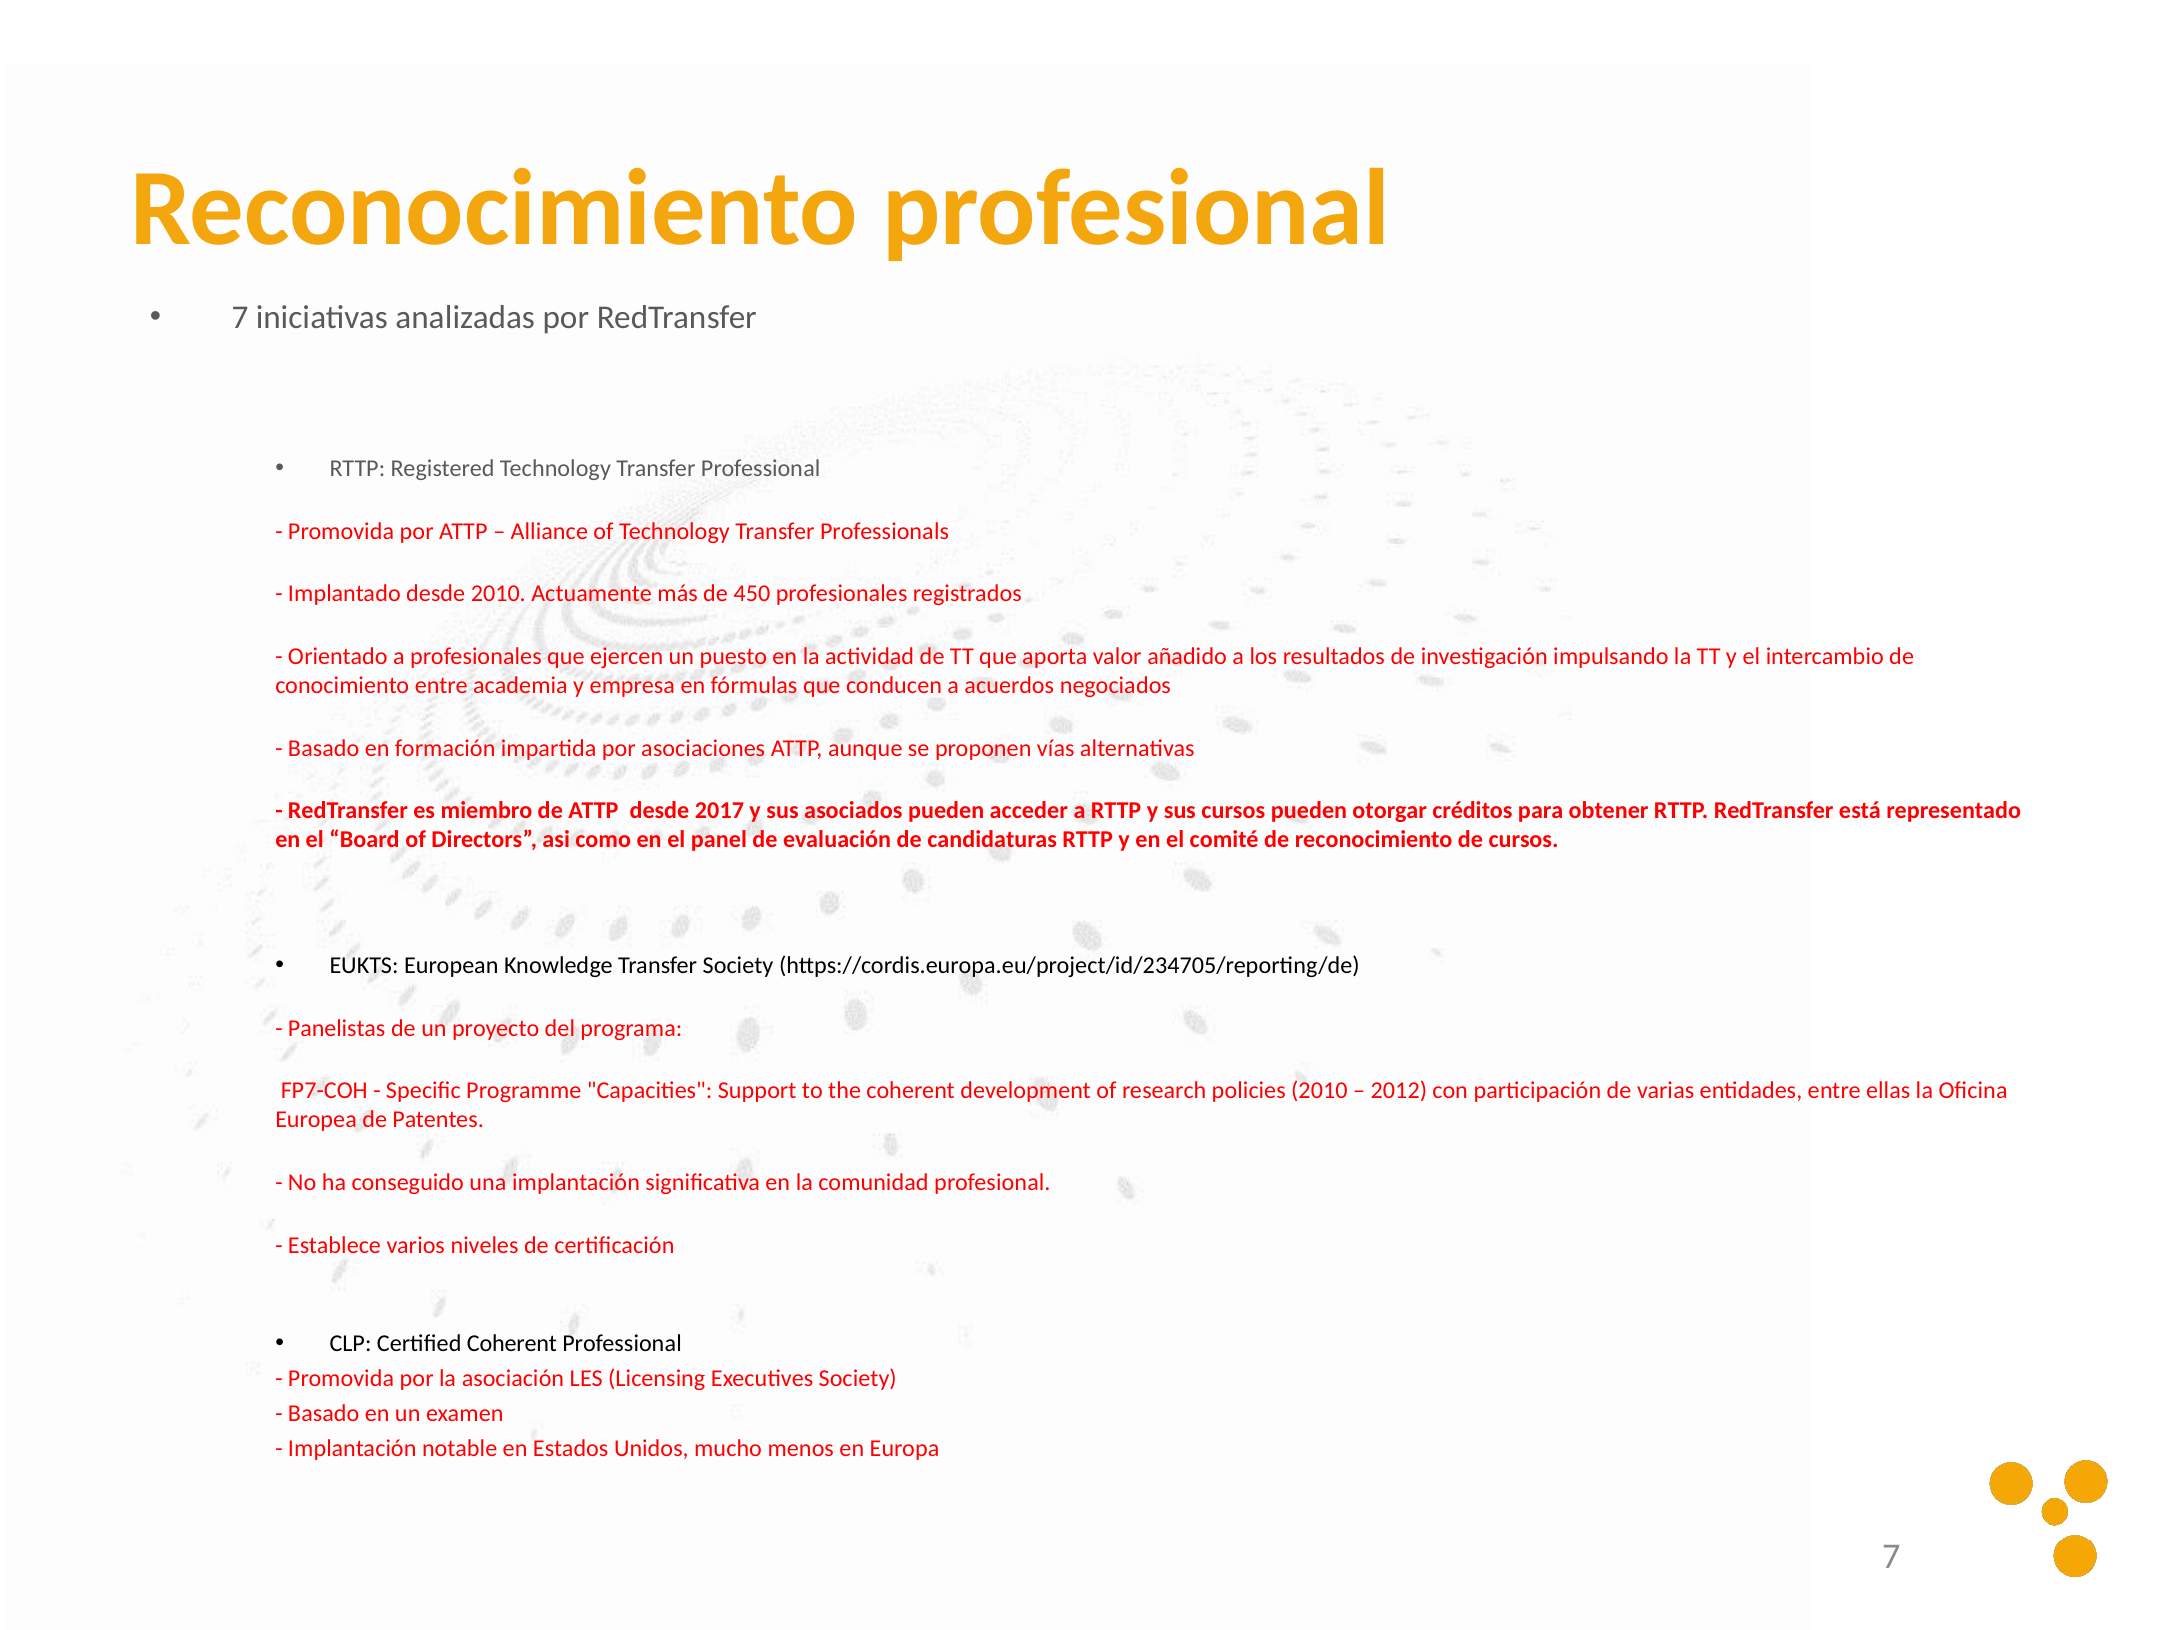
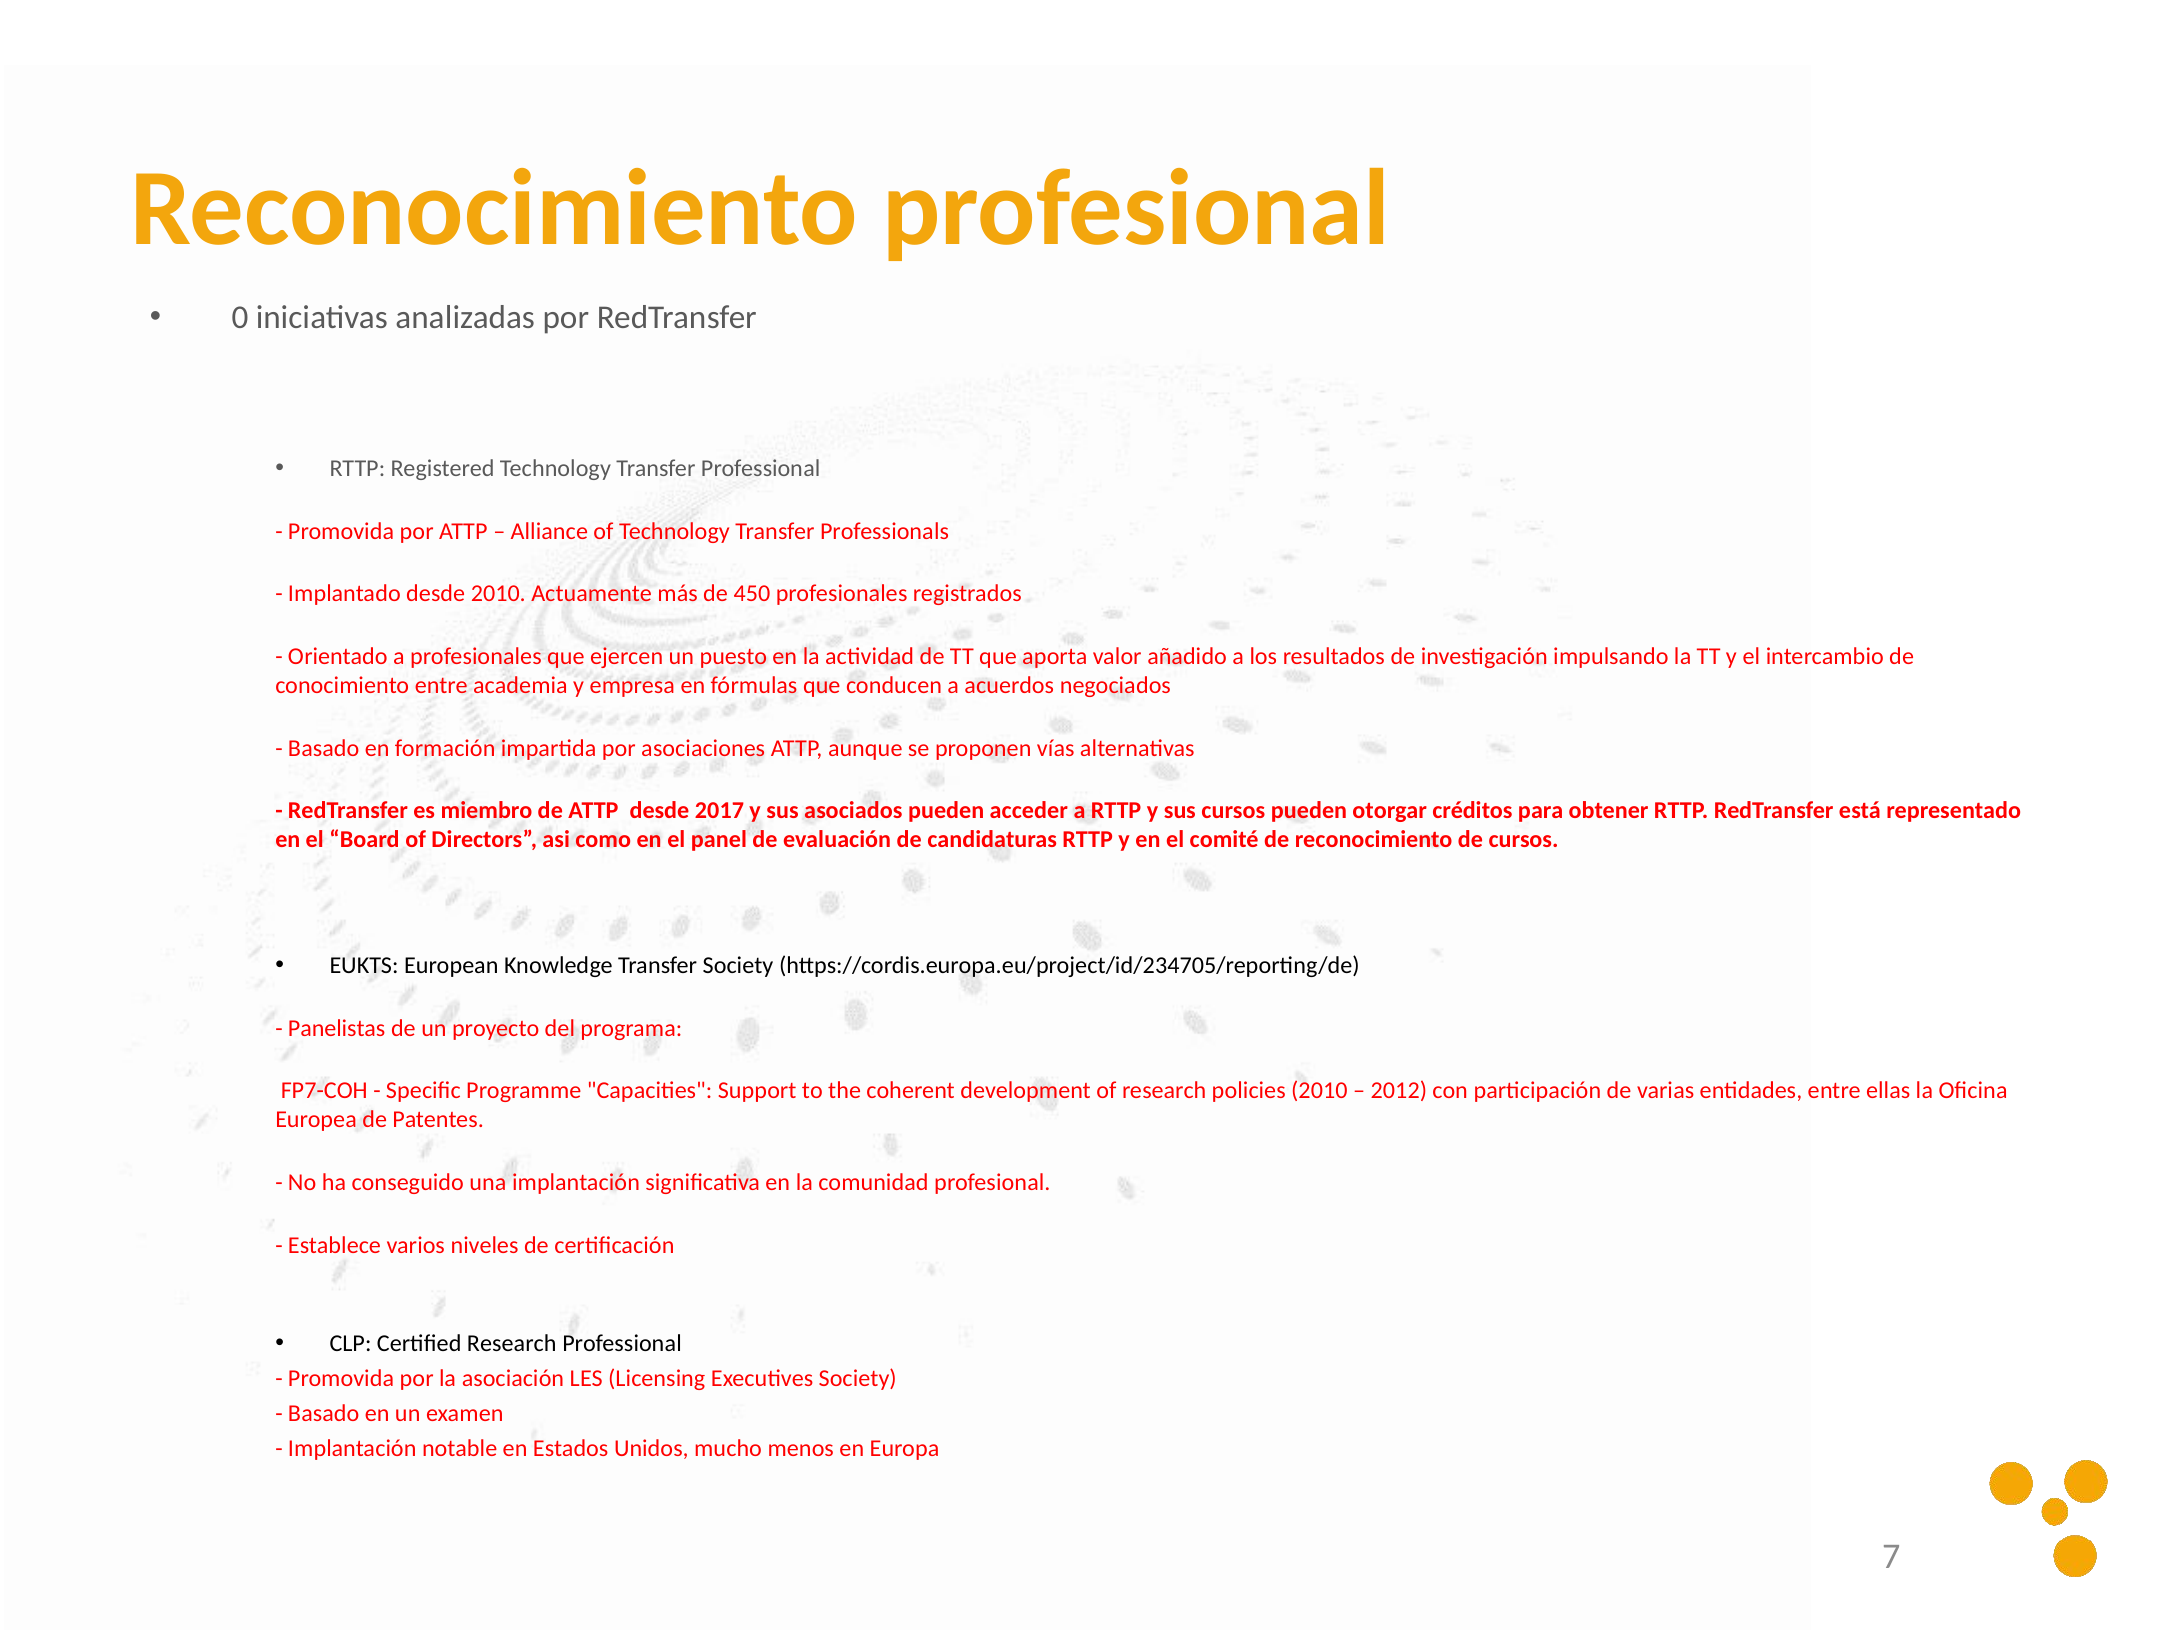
7: 7 -> 0 (240, 317)
Certified Coherent: Coherent -> Research (512, 1343)
